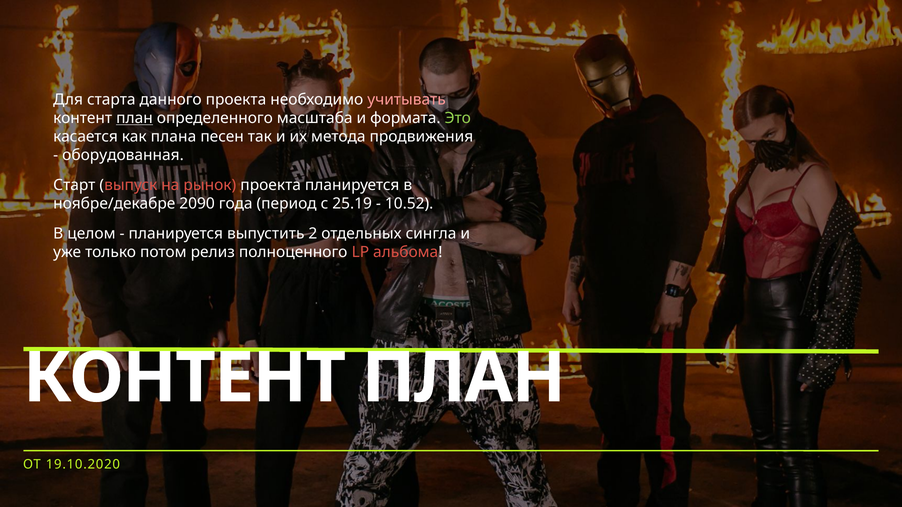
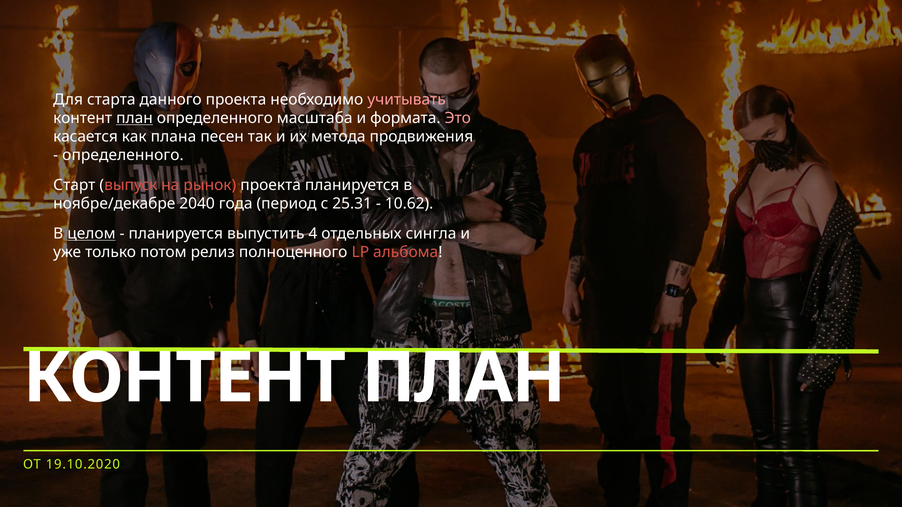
Это colour: light green -> pink (458, 118)
оборудованная: оборудованная -> определенного (123, 155)
2090: 2090 -> 2040 (197, 204)
25.19: 25.19 -> 25.31 (352, 204)
10.52: 10.52 -> 10.62 (409, 204)
целом underline: none -> present (91, 234)
2: 2 -> 4 (313, 234)
